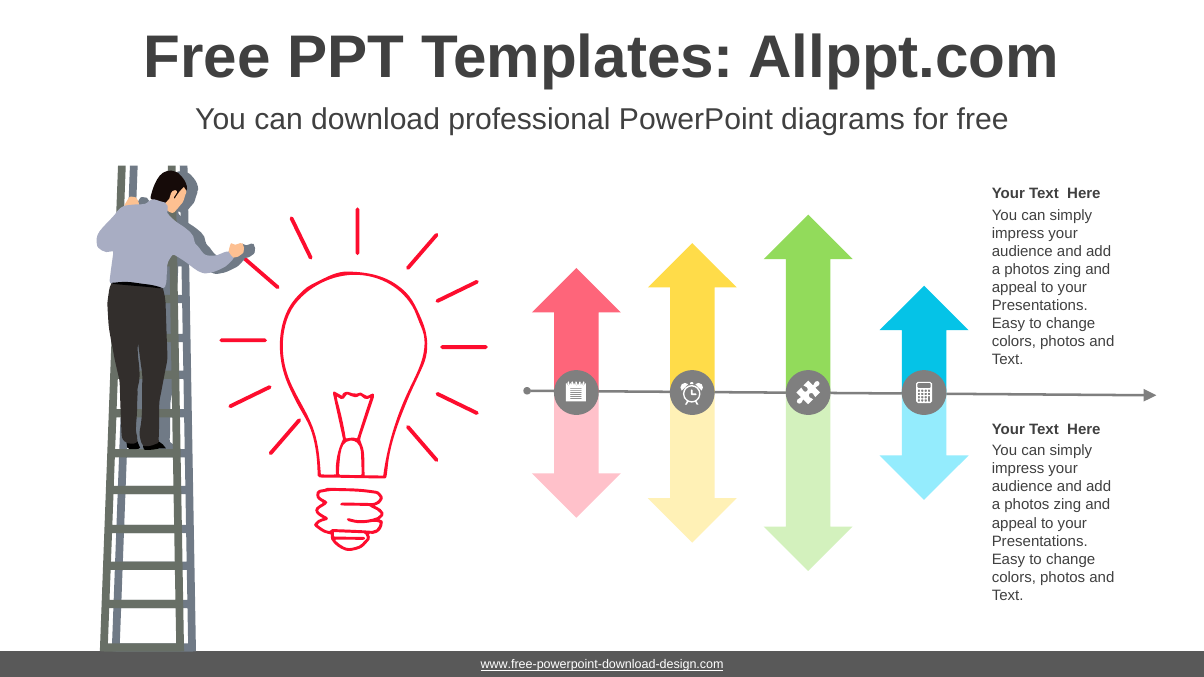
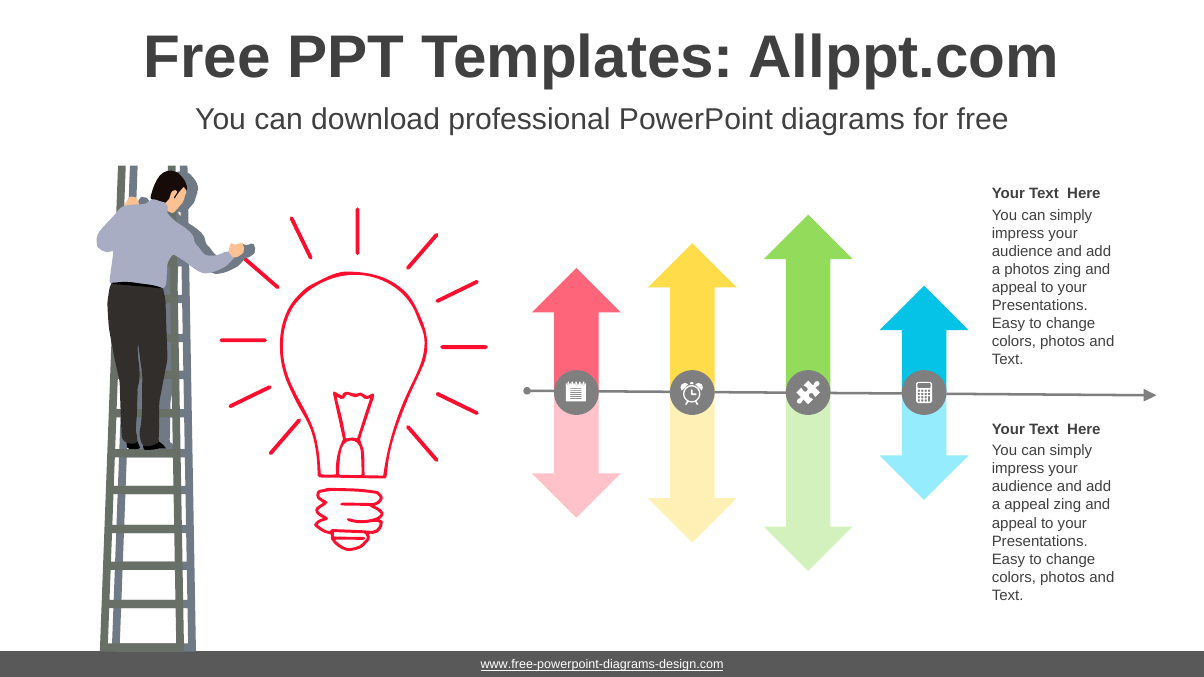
photos: photos -> appeal (1027, 505)
www.free-powerpoint-download-design.com: www.free-powerpoint-download-design.com -> www.free-powerpoint-diagrams-design.com (602, 665)
